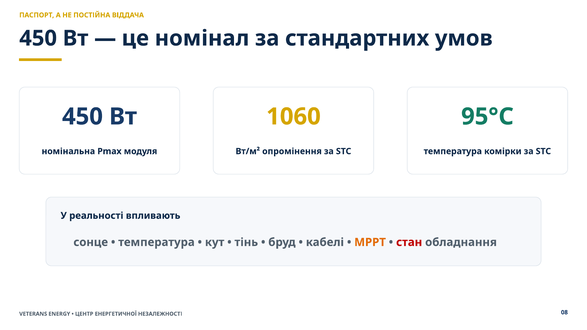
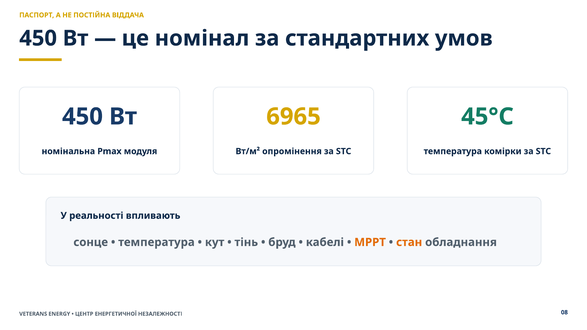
1060: 1060 -> 6965 (294, 117)
95°C: 95°C -> 45°C (487, 117)
стан colour: red -> orange (409, 242)
